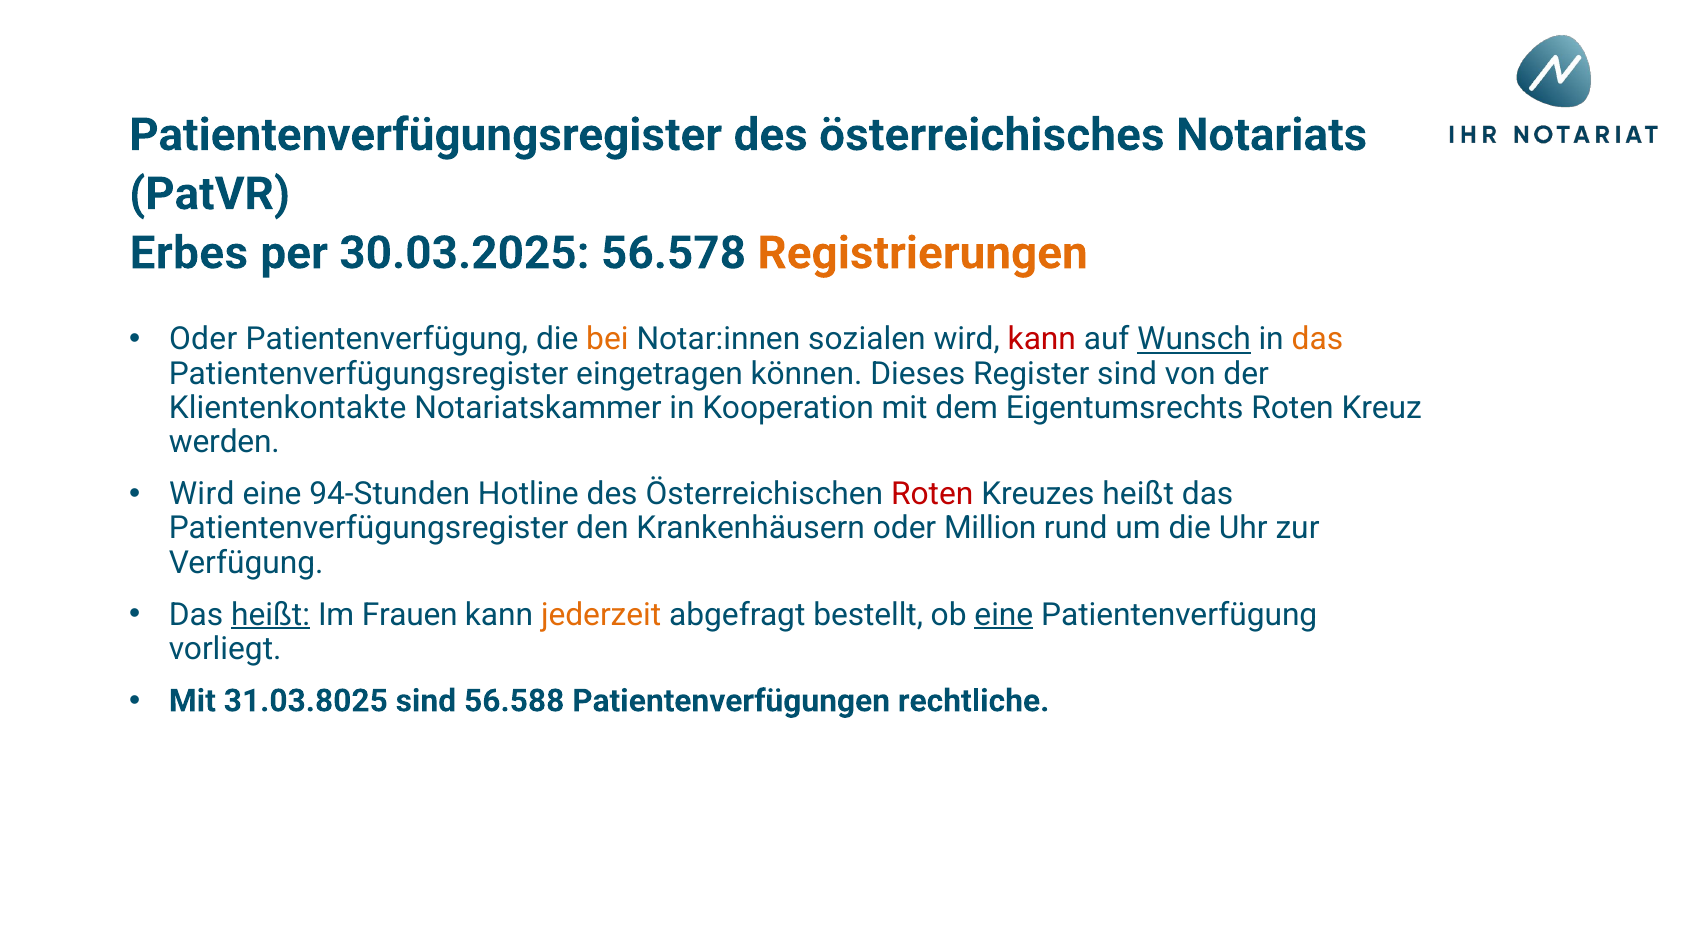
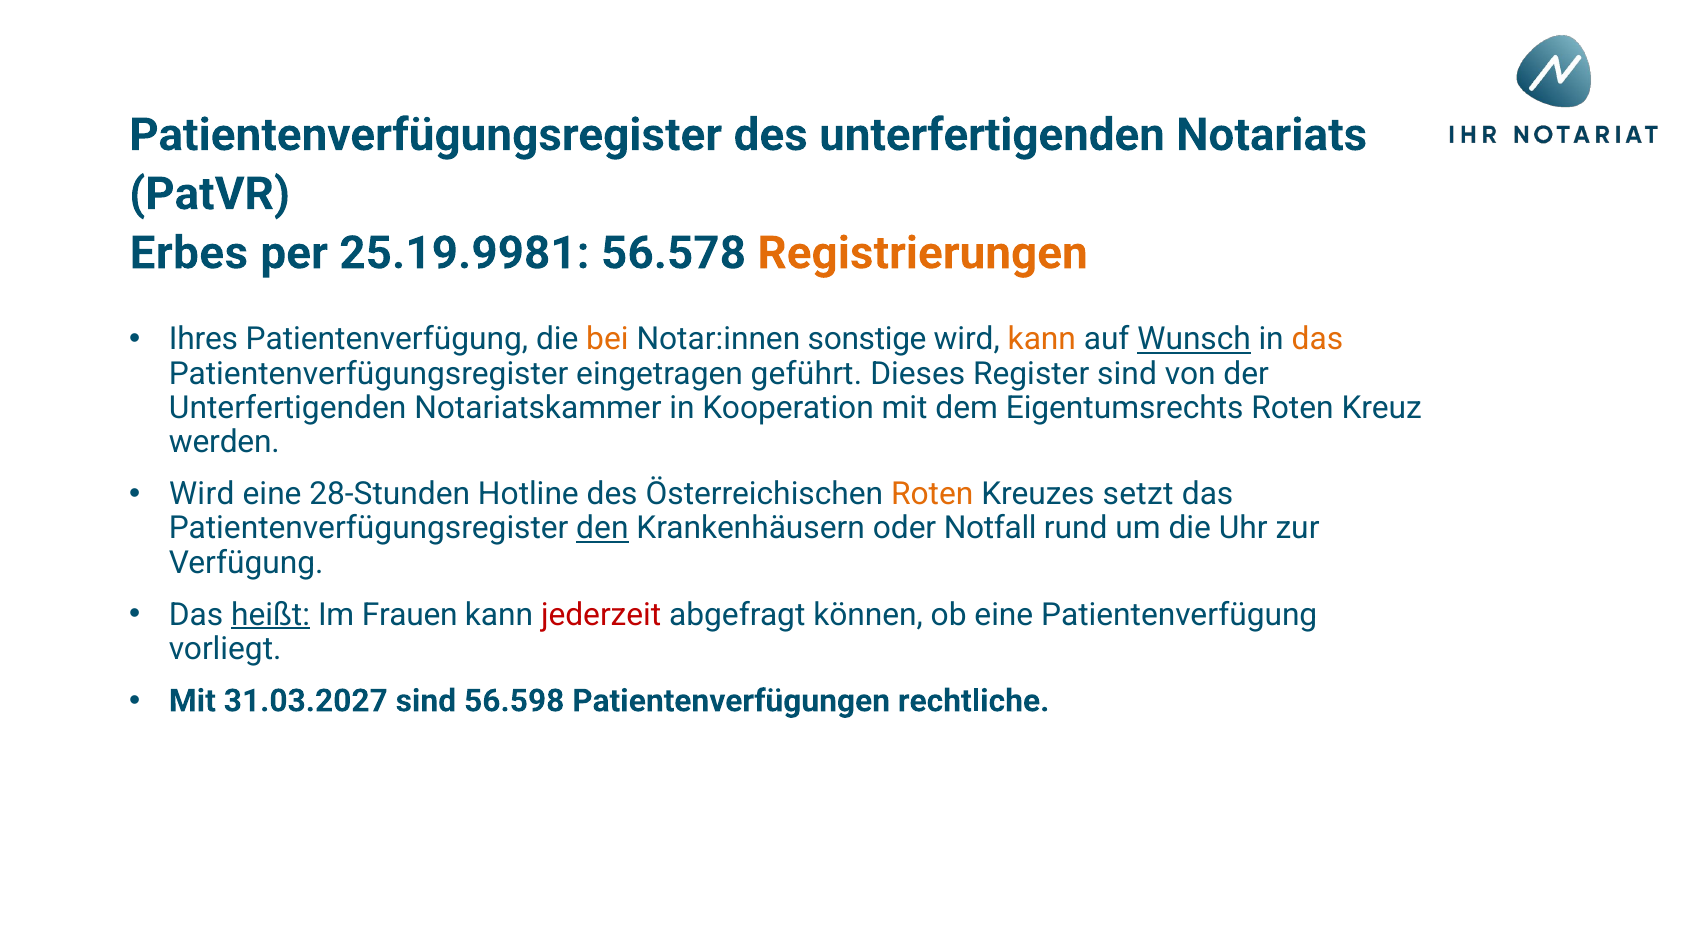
des österreichisches: österreichisches -> unterfertigenden (992, 135)
30.03.2025: 30.03.2025 -> 25.19.9981 (464, 253)
Oder: Oder -> Ihres (203, 340)
sozialen: sozialen -> sonstige (867, 340)
kann colour: red -> orange (1042, 340)
können: können -> geführt (806, 374)
Klientenkontakte: Klientenkontakte -> Unterfertigenden (288, 408)
94-Stunden: 94-Stunden -> 28-Stunden (390, 494)
Roten colour: red -> orange (932, 494)
Kreuzes heißt: heißt -> setzt (1138, 494)
den underline: none -> present (602, 529)
Million: Million -> Notfall (990, 529)
jederzeit colour: orange -> red (601, 615)
bestellt: bestellt -> können (868, 615)
eine underline: present -> none (1004, 615)
31.03.8025: 31.03.8025 -> 31.03.2027 (306, 701)
56.588: 56.588 -> 56.598 (514, 701)
